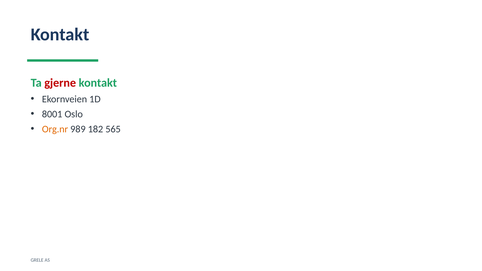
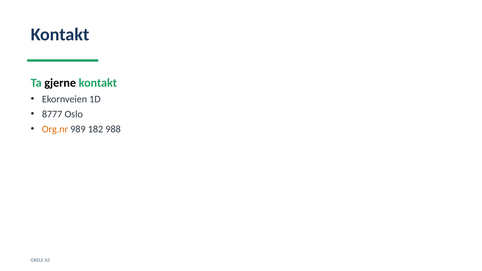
gjerne colour: red -> black (60, 83)
8001: 8001 -> 8777 (52, 114)
565: 565 -> 988 (113, 129)
